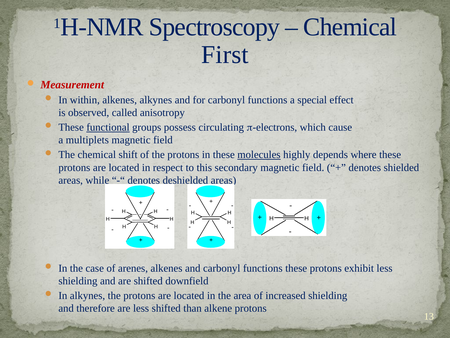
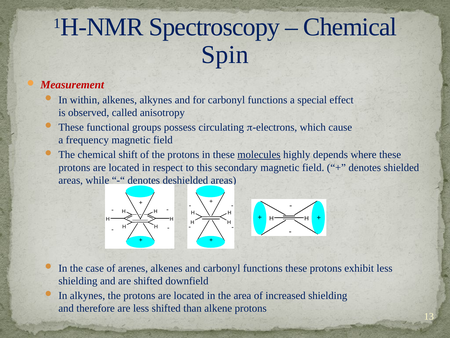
First: First -> Spin (225, 55)
functional underline: present -> none (108, 127)
multiplets: multiplets -> frequency (87, 140)
